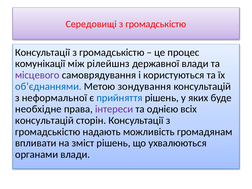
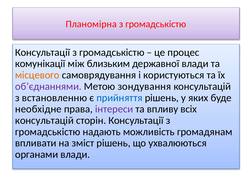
Середовищі: Середовищі -> Планомірна (91, 24)
рілейшнз: рілейшнз -> близьким (108, 64)
місцевого colour: purple -> orange (37, 75)
об’єднаннями colour: blue -> purple (48, 86)
неформальної: неформальної -> встановленню (54, 98)
однією: однією -> впливу (163, 109)
